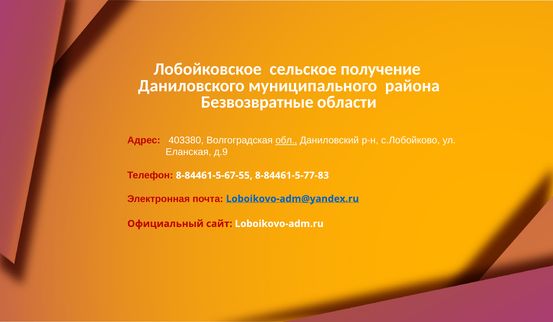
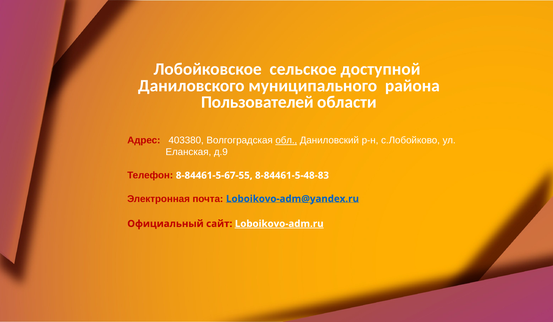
получение: получение -> доступной (380, 69)
Безвозвратные: Безвозвратные -> Пользователей (257, 102)
8-84461-5-77-83: 8-84461-5-77-83 -> 8-84461-5-48-83 (292, 176)
Loboikovo-adm.ru underline: none -> present (279, 224)
